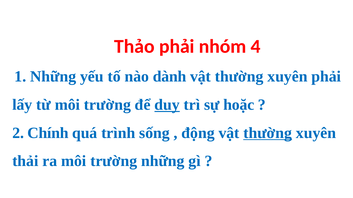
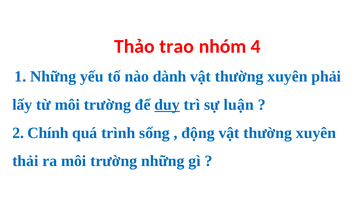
Thảo phải: phải -> trao (177, 46)
hoặc: hoặc -> luận (239, 105)
thường underline: present -> none (268, 133)
